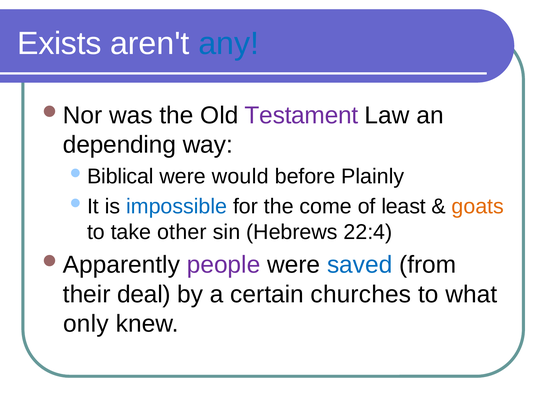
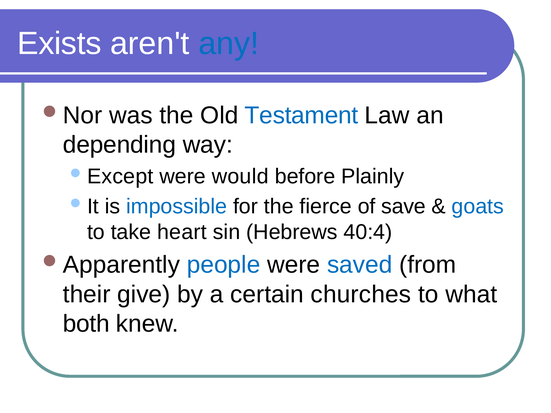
Testament colour: purple -> blue (301, 116)
Biblical: Biblical -> Except (120, 177)
come: come -> fierce (326, 207)
least: least -> save (404, 207)
goats colour: orange -> blue (478, 207)
other: other -> heart (182, 232)
22:4: 22:4 -> 40:4 (368, 232)
people colour: purple -> blue (224, 265)
deal: deal -> give (144, 294)
only: only -> both (86, 324)
